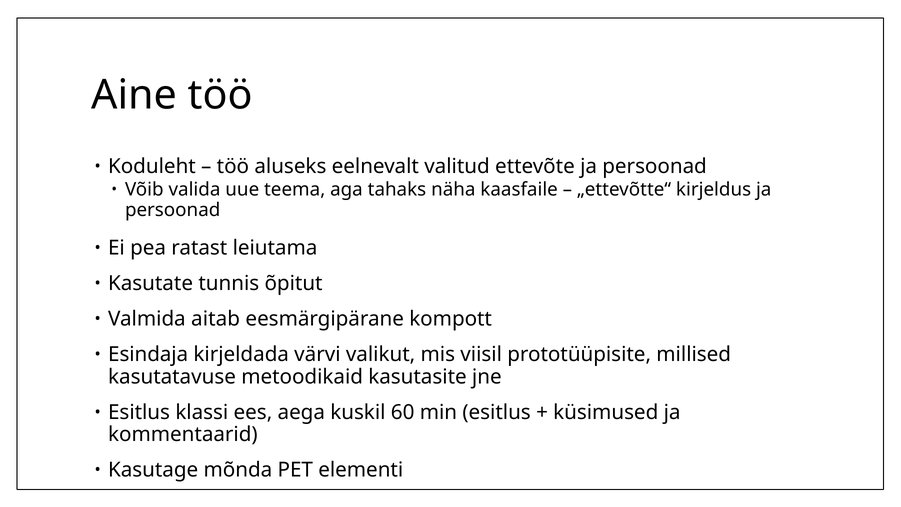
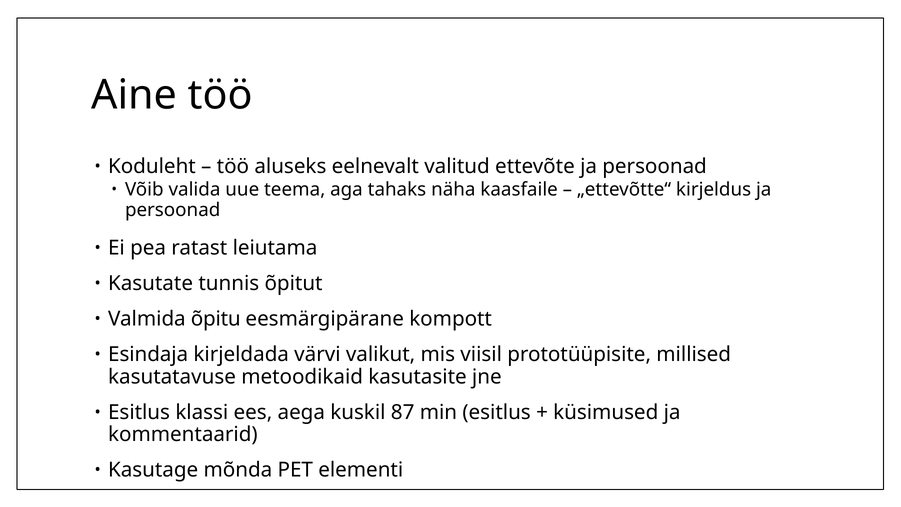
aitab: aitab -> õpitu (216, 319)
60: 60 -> 87 (403, 412)
